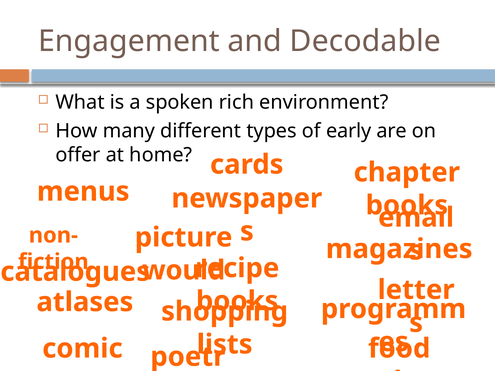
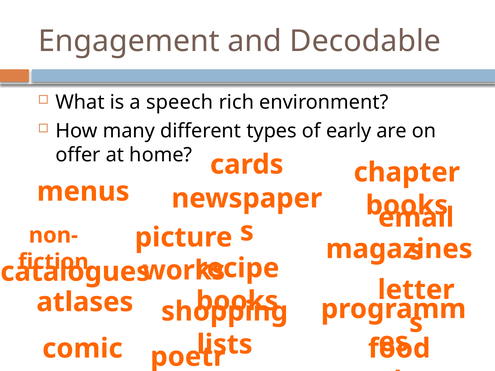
spoken: spoken -> speech (180, 102)
would: would -> works (184, 271)
